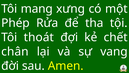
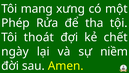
chân: chân -> ngày (15, 51)
vang: vang -> niềm (114, 51)
